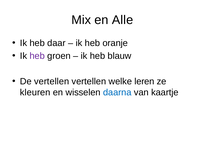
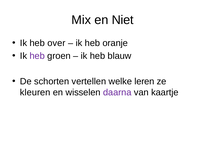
Alle: Alle -> Niet (123, 20)
daar: daar -> over (56, 43)
De vertellen: vertellen -> schorten (52, 81)
daarna colour: blue -> purple (117, 92)
